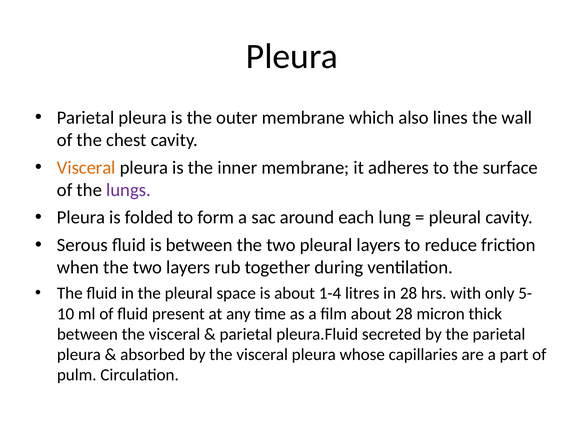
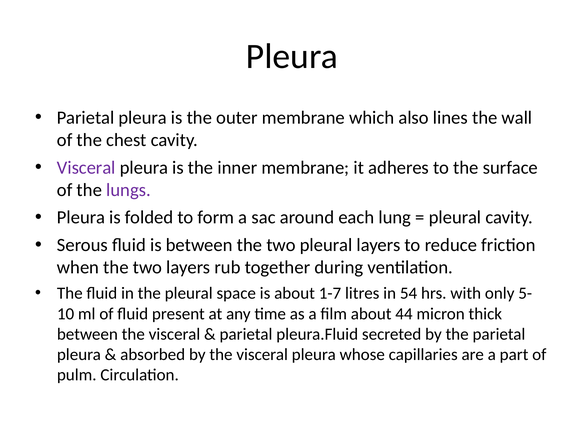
Visceral colour: orange -> purple (86, 168)
1-4: 1-4 -> 1-7 (330, 293)
in 28: 28 -> 54 (409, 293)
about 28: 28 -> 44 (404, 314)
